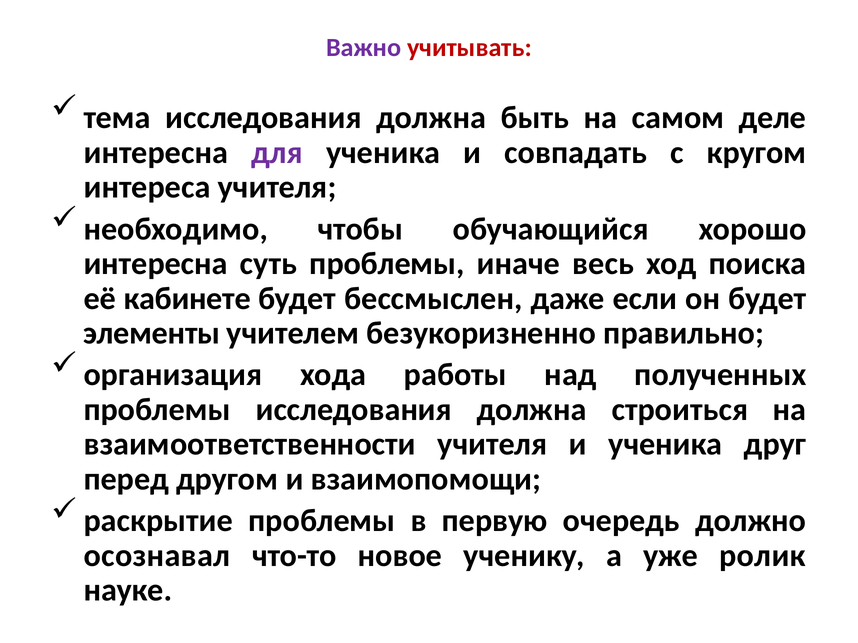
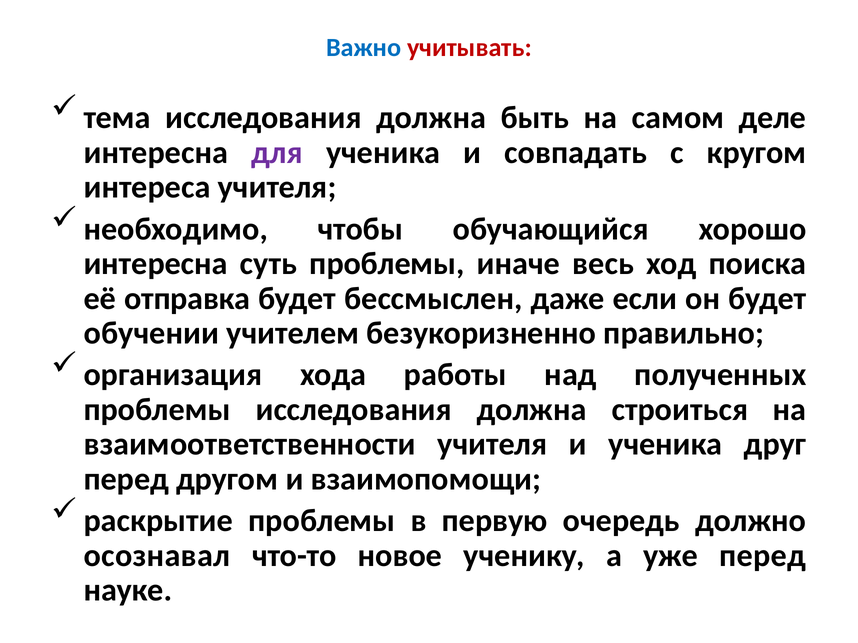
Важно colour: purple -> blue (364, 48)
кабинете: кабинете -> отправка (187, 299)
элементы: элементы -> обучении (151, 333)
уже ролик: ролик -> перед (763, 556)
